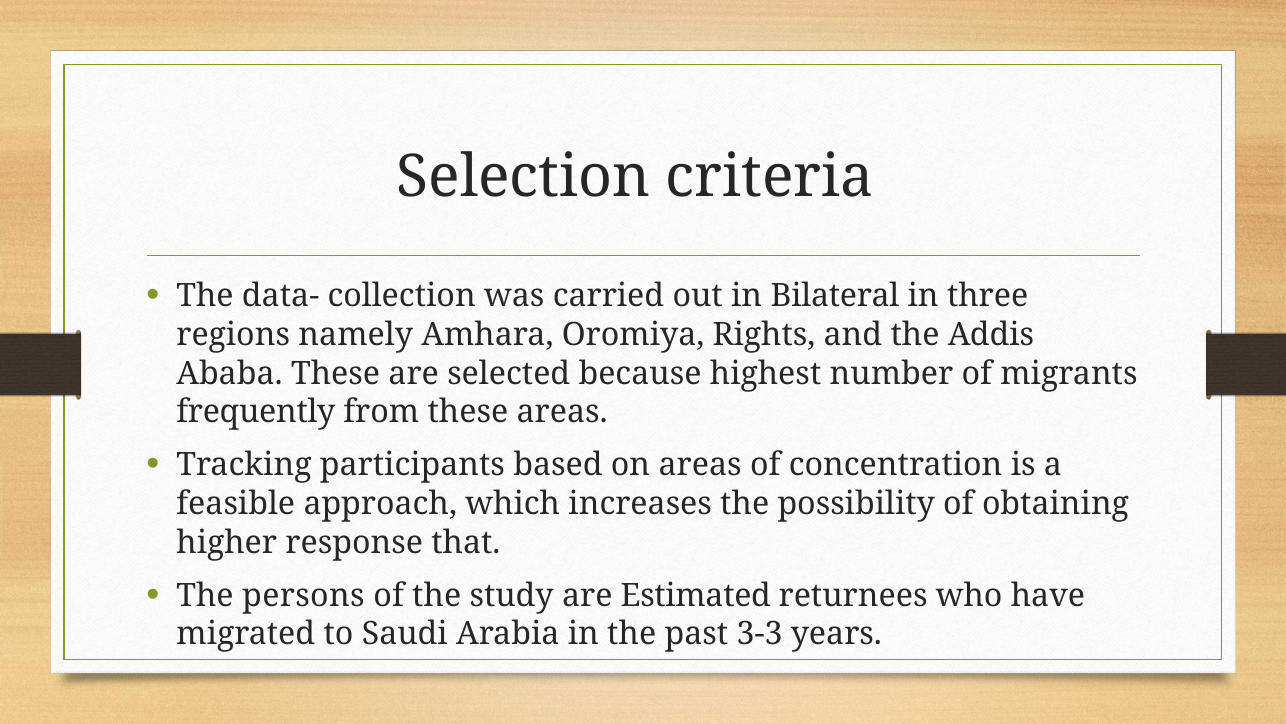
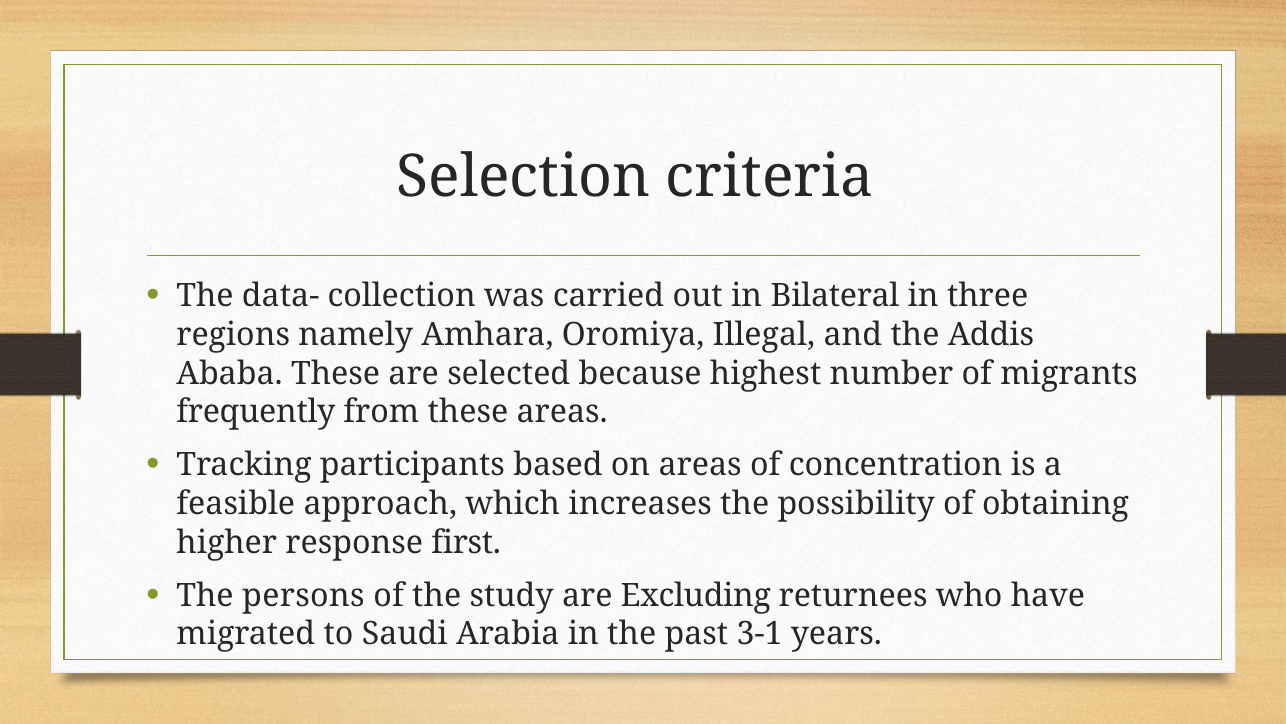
Rights: Rights -> Illegal (764, 335)
that: that -> first (466, 542)
Estimated: Estimated -> Excluding (696, 595)
3-3: 3-3 -> 3-1 (760, 634)
